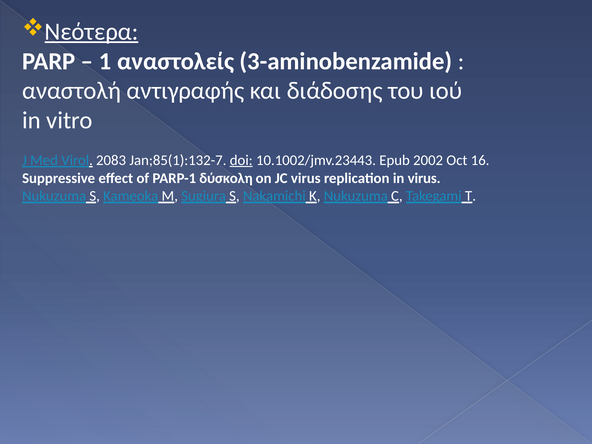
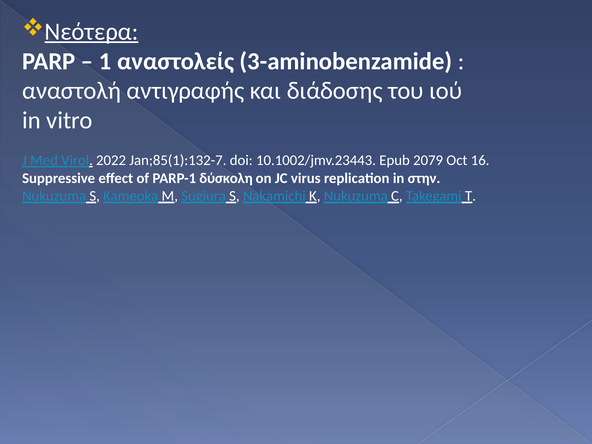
2083: 2083 -> 2022 (111, 160)
doi underline: present -> none (241, 160)
2002: 2002 -> 2079 (428, 160)
in virus: virus -> στην (424, 178)
